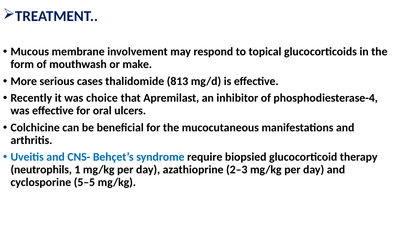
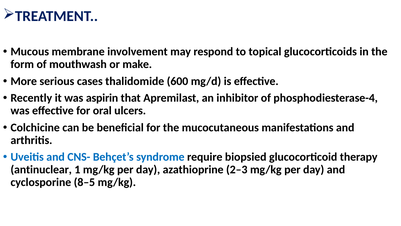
813: 813 -> 600 (178, 81)
choice: choice -> aspirin (102, 98)
neutrophils: neutrophils -> antinuclear (41, 169)
5–5: 5–5 -> 8–5 (84, 182)
